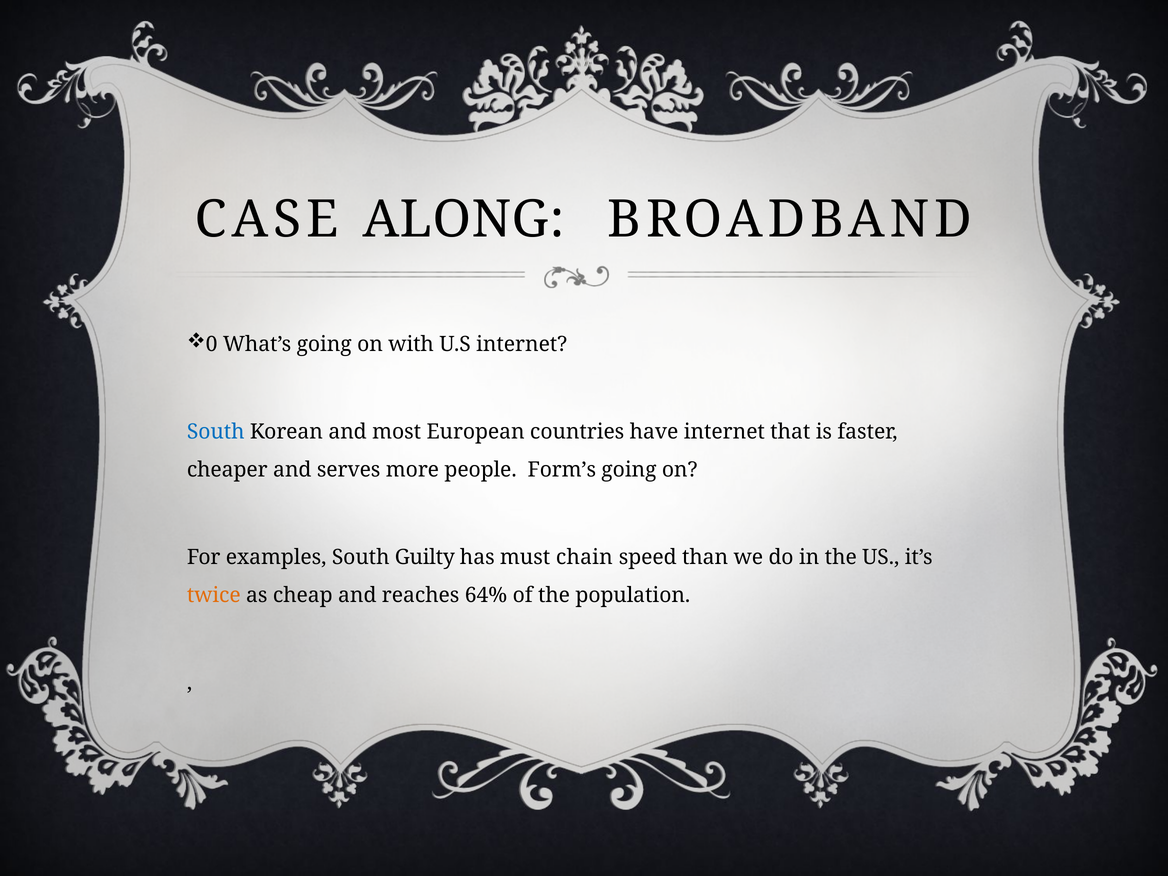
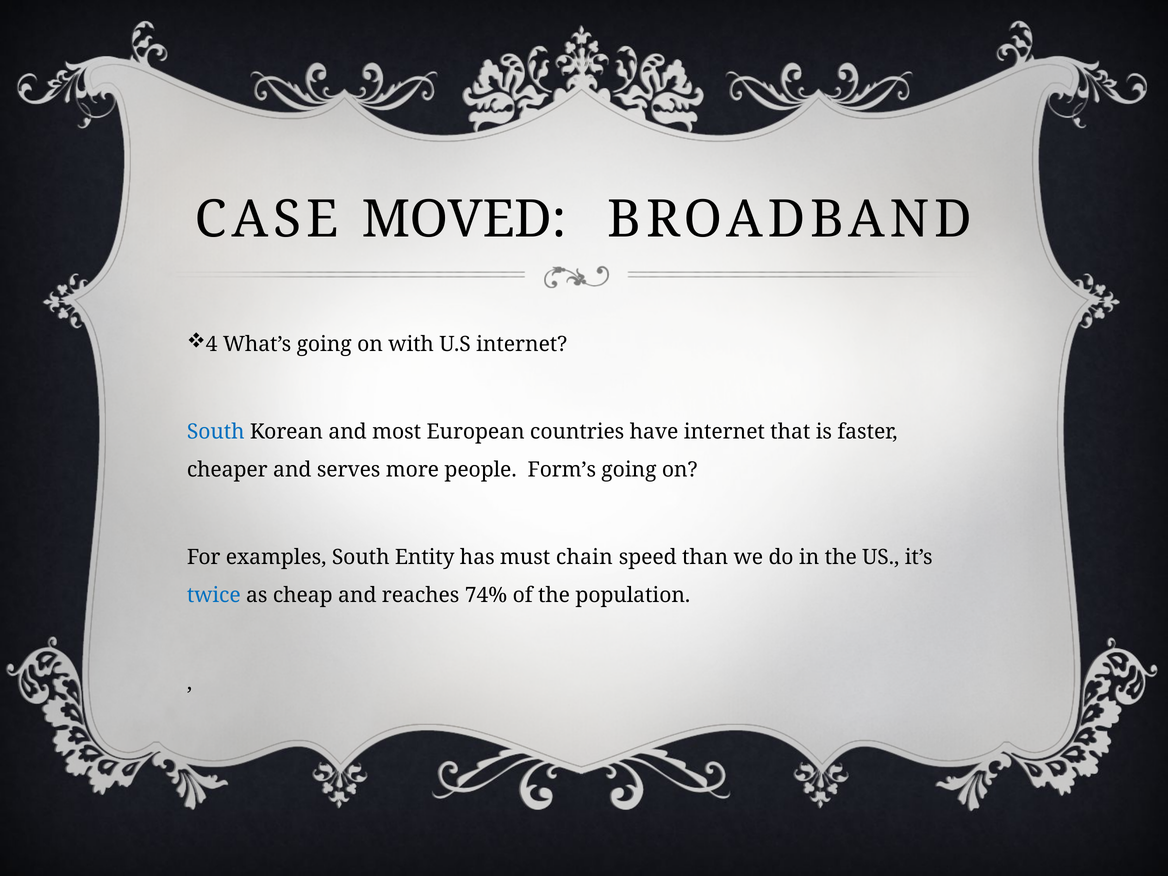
ALONG: ALONG -> MOVED (464, 220)
0: 0 -> 4 (212, 344)
Guilty: Guilty -> Entity (425, 557)
twice colour: orange -> blue (214, 595)
64%: 64% -> 74% (486, 595)
